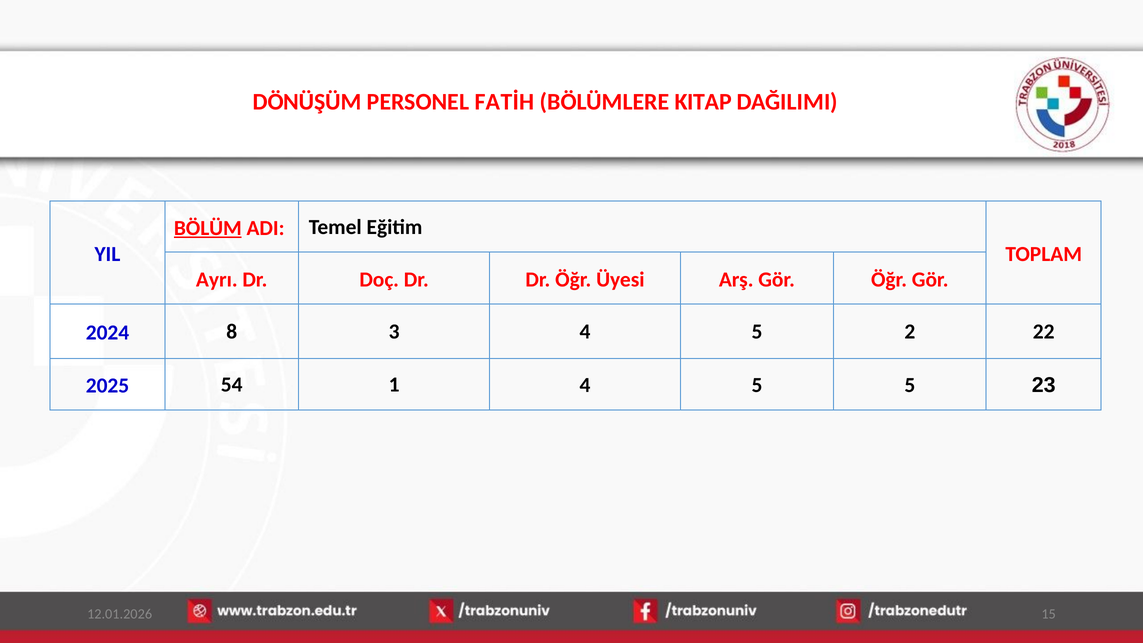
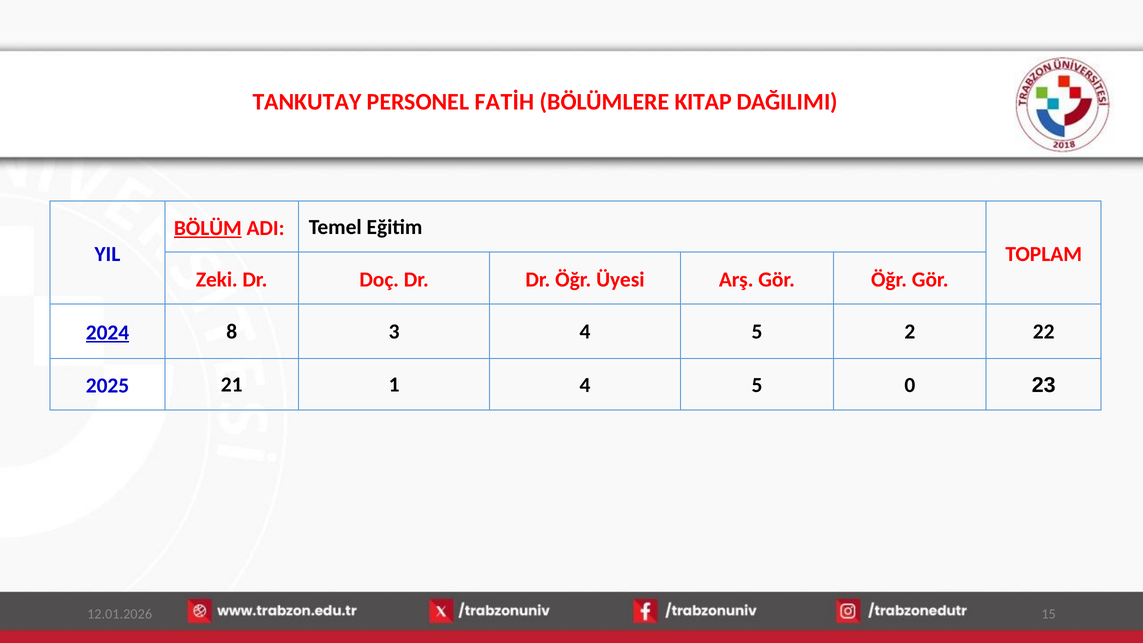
DÖNÜŞÜM: DÖNÜŞÜM -> TANKUTAY (307, 102)
Ayrı: Ayrı -> Zeki (217, 280)
2024 underline: none -> present (107, 333)
54: 54 -> 21 (232, 385)
5 5: 5 -> 0 (910, 385)
